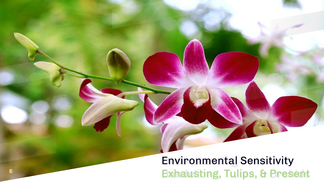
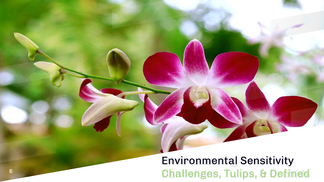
Exhausting: Exhausting -> Challenges (191, 174)
Present: Present -> Defined (290, 174)
